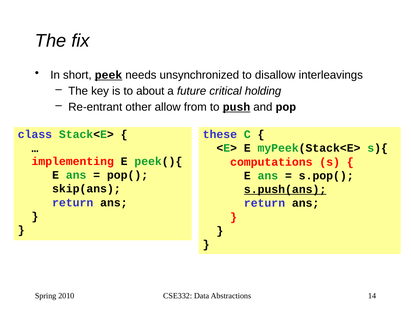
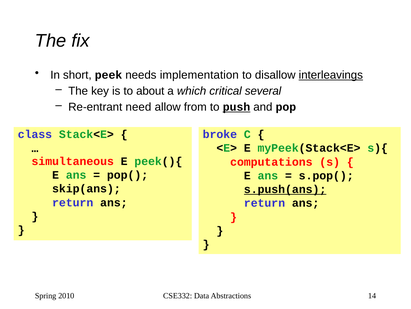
peek underline: present -> none (109, 75)
unsynchronized: unsynchronized -> implementation (199, 75)
interleavings underline: none -> present (331, 75)
future: future -> which (192, 91)
holding: holding -> several (263, 91)
other: other -> need (138, 107)
these: these -> broke (220, 134)
implementing: implementing -> simultaneous (73, 161)
